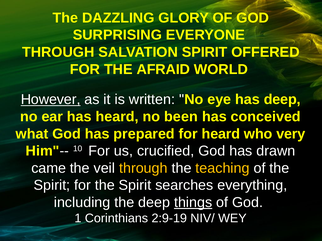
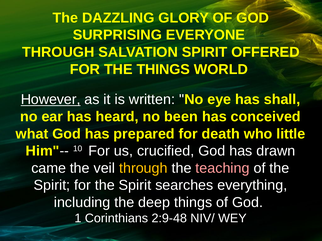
THE AFRAID: AFRAID -> THINGS (163, 69)
has deep: deep -> shall (282, 100)
for heard: heard -> death (221, 134)
very: very -> little (291, 134)
teaching colour: yellow -> pink (223, 168)
things underline: present -> none (193, 203)
2:9-19: 2:9-19 -> 2:9-48 (169, 219)
